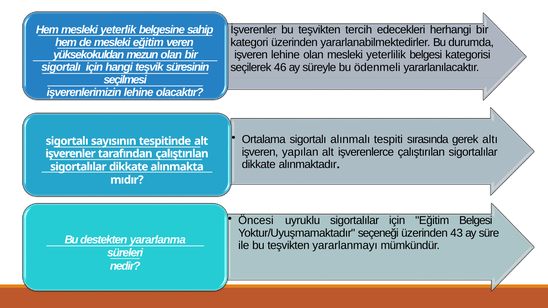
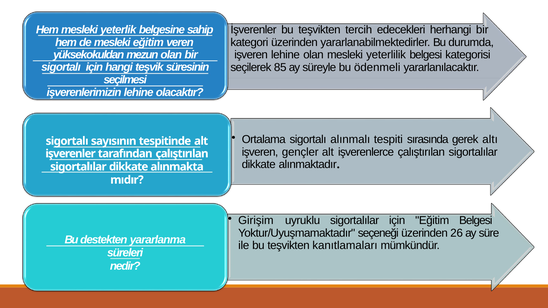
46: 46 -> 85 (280, 67)
yapılan: yapılan -> gençler (300, 152)
Öncesi: Öncesi -> Girişim (256, 221)
43: 43 -> 26 (457, 233)
yararlanmayı: yararlanmayı -> kanıtlamaları (345, 246)
